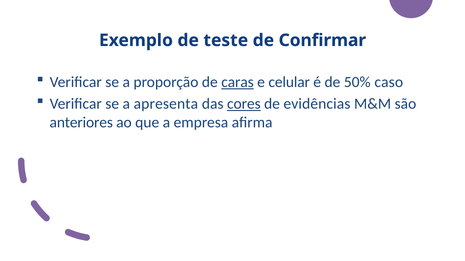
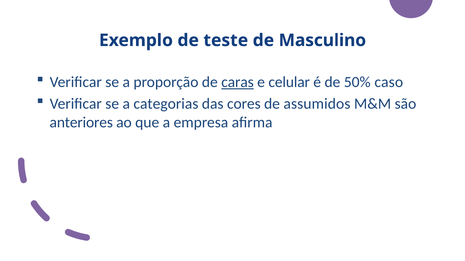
Confirmar: Confirmar -> Masculino (322, 40)
apresenta: apresenta -> categorias (166, 104)
cores underline: present -> none (244, 104)
evidências: evidências -> assumidos (317, 104)
